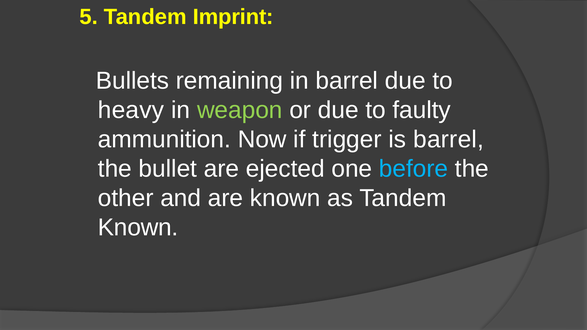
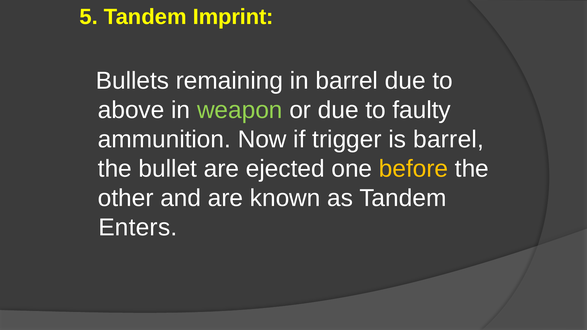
heavy: heavy -> above (131, 110)
before colour: light blue -> yellow (414, 169)
Known: Known -> Enters (138, 227)
